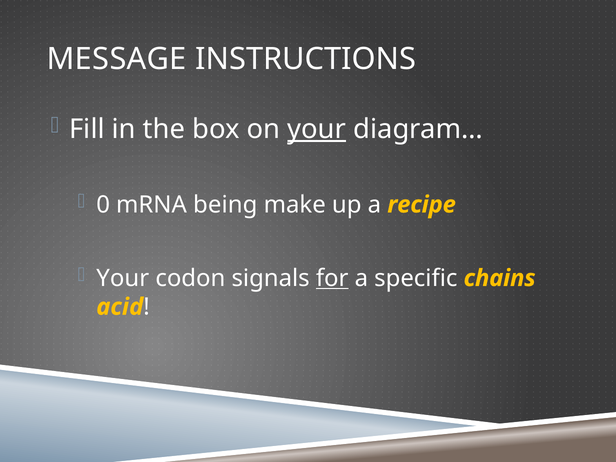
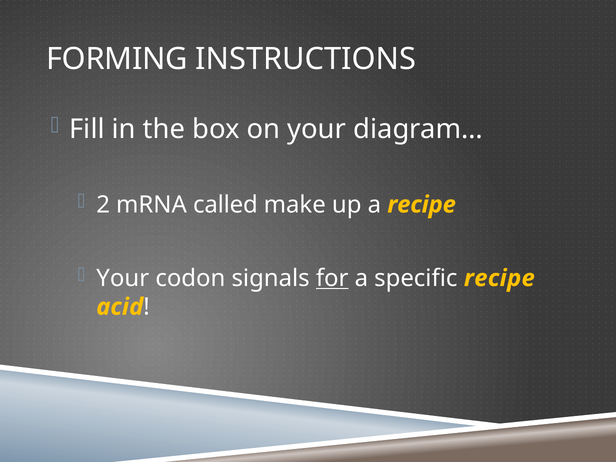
MESSAGE: MESSAGE -> FORMING (117, 59)
your underline: present -> none (317, 129)
0: 0 -> 2 (103, 205)
being: being -> called (225, 205)
specific chains: chains -> recipe (499, 278)
